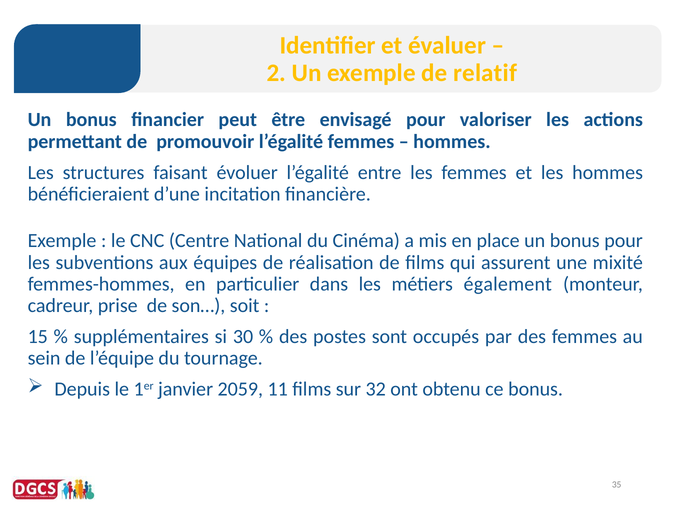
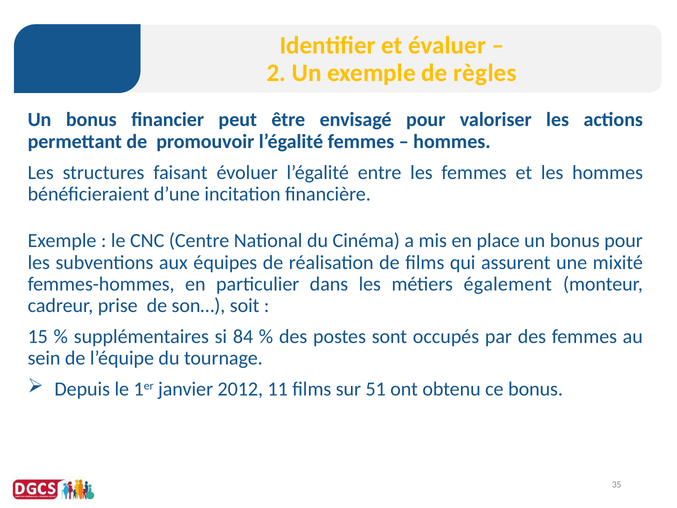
relatif: relatif -> règles (485, 73)
30: 30 -> 84 (243, 337)
2059: 2059 -> 2012 (240, 389)
32: 32 -> 51 (376, 389)
